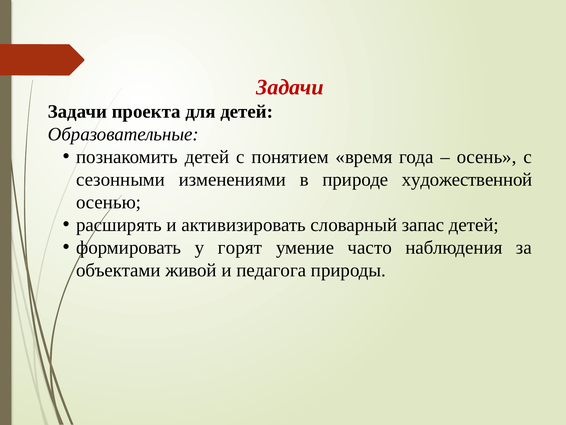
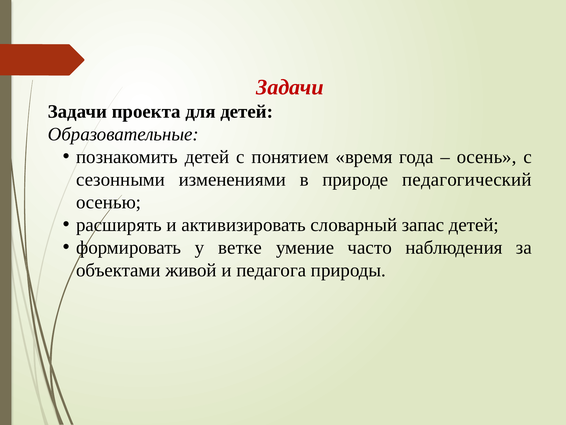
художественной: художественной -> педагогический (467, 179)
горят: горят -> ветке (240, 247)
